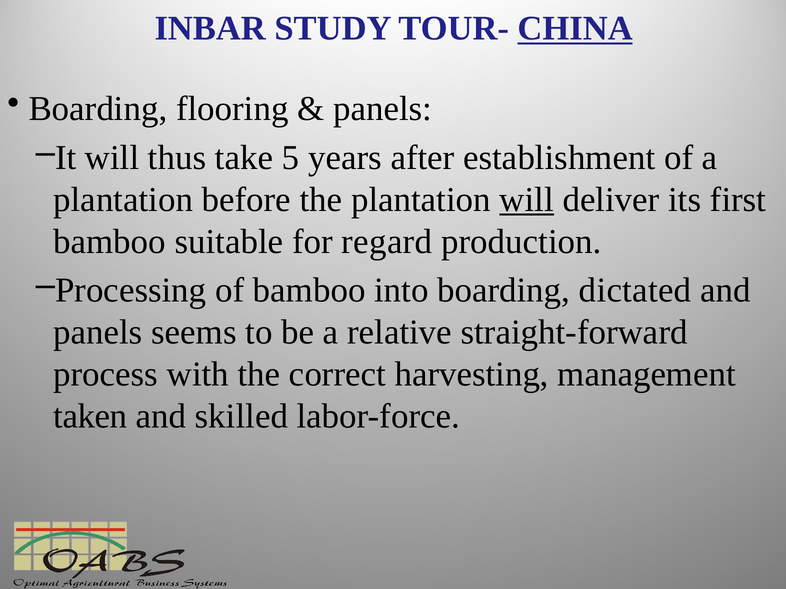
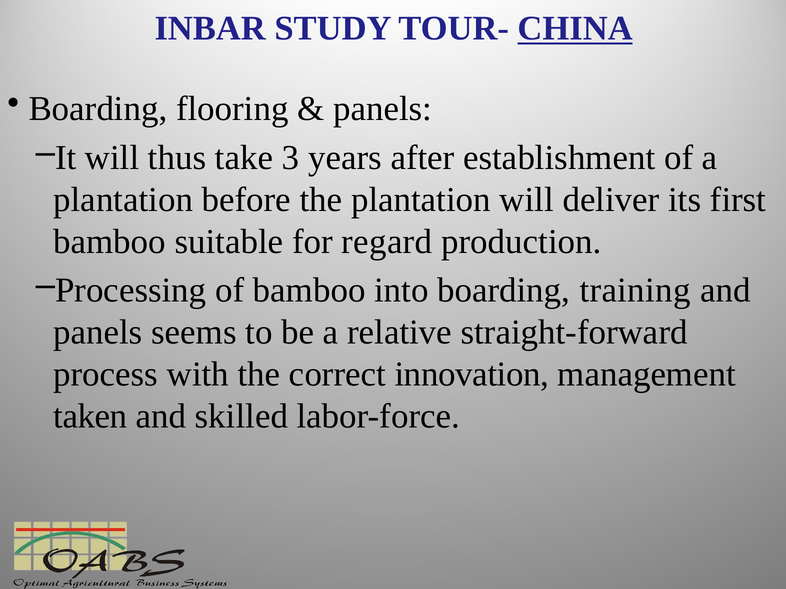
5: 5 -> 3 (291, 158)
will underline: present -> none (527, 200)
dictated: dictated -> training (635, 291)
harvesting: harvesting -> innovation (472, 375)
